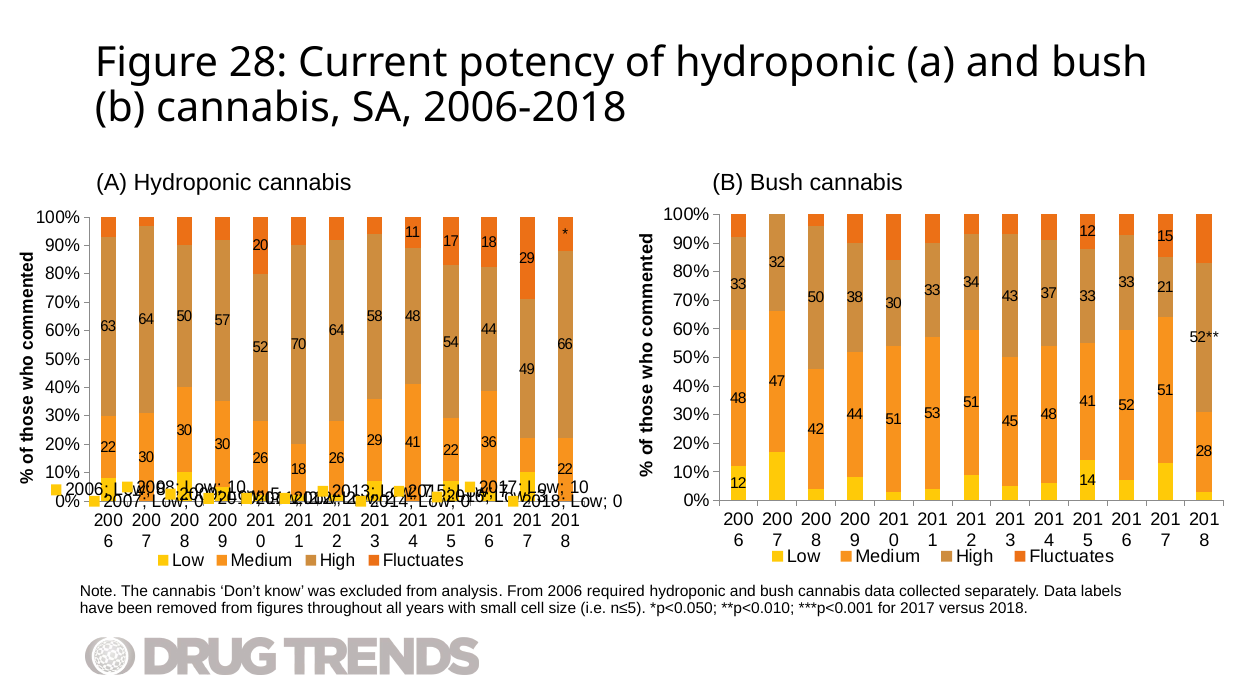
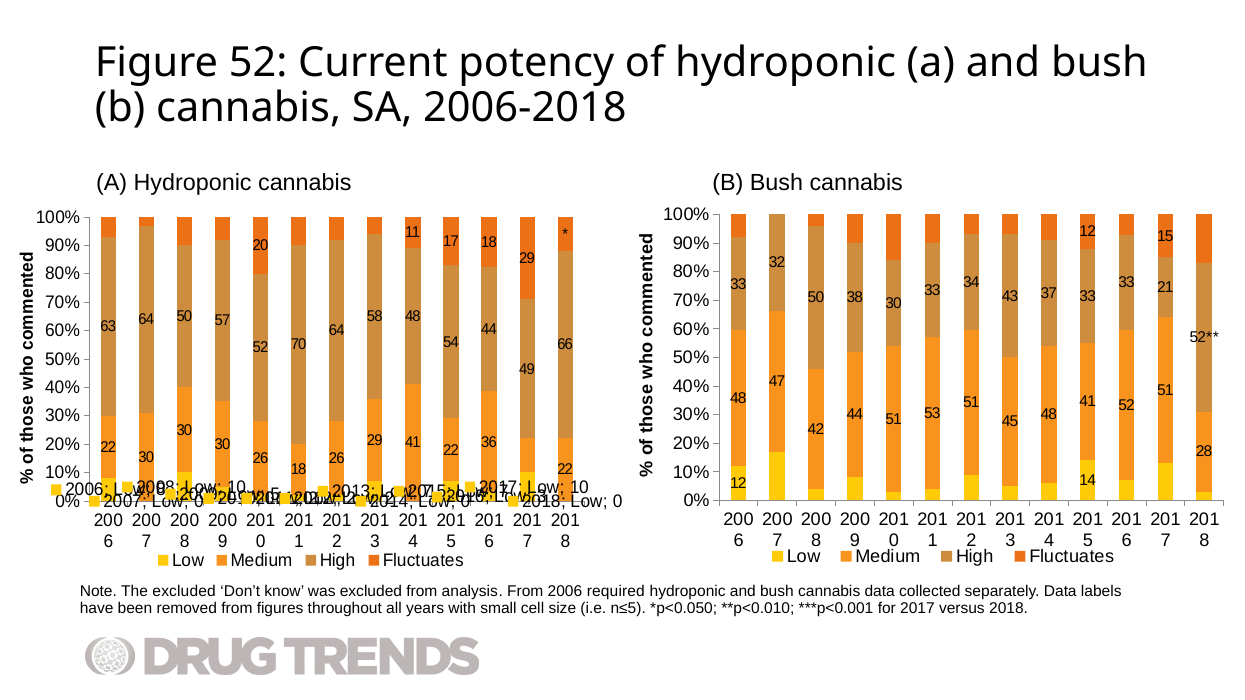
Figure 28: 28 -> 52 (258, 63)
The cannabis: cannabis -> excluded (184, 592)
